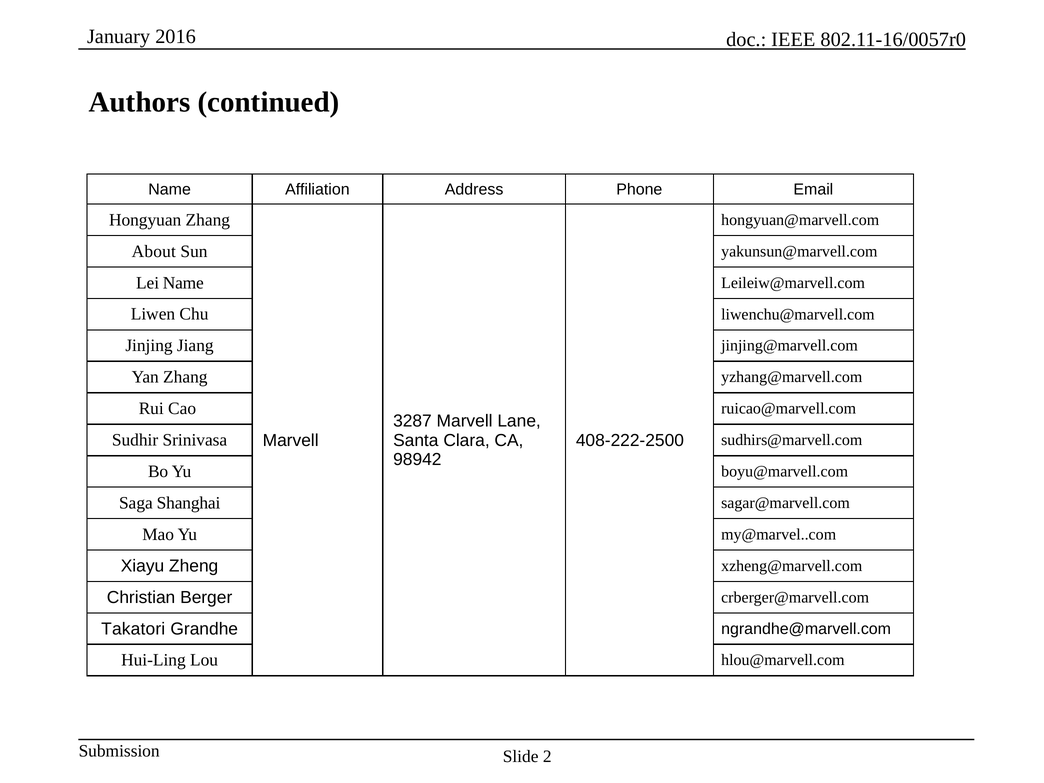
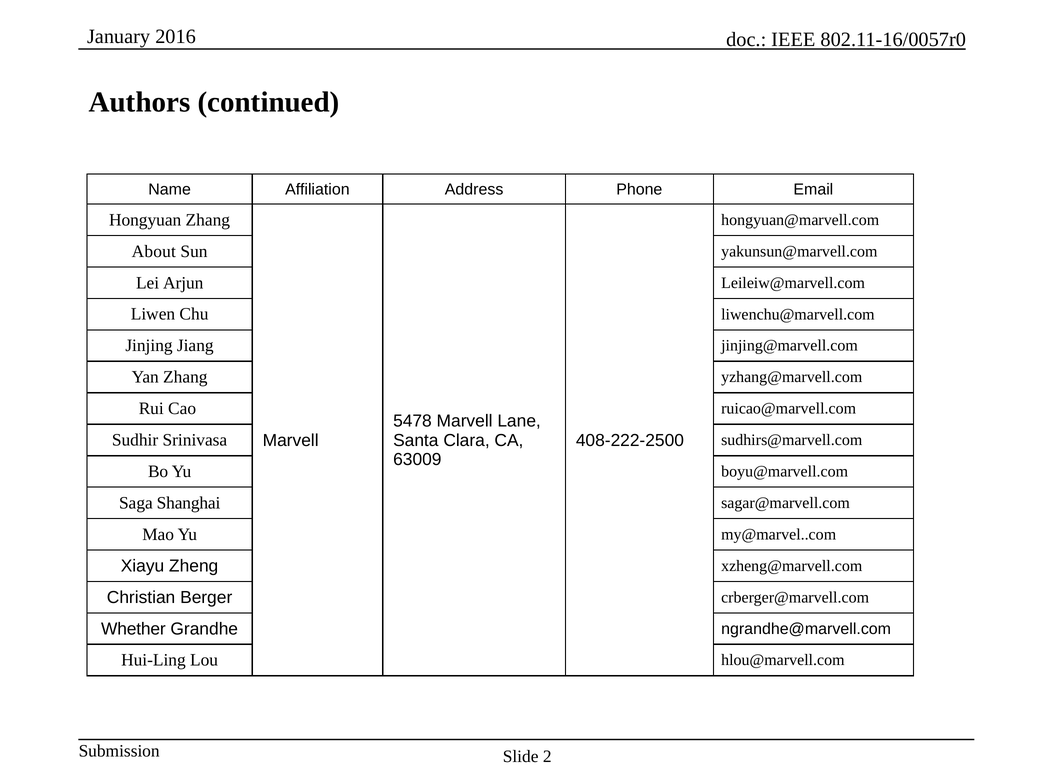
Lei Name: Name -> Arjun (183, 283)
3287: 3287 -> 5478 (413, 421)
98942: 98942 -> 63009 (417, 460)
Takatori: Takatori -> Whether (133, 629)
